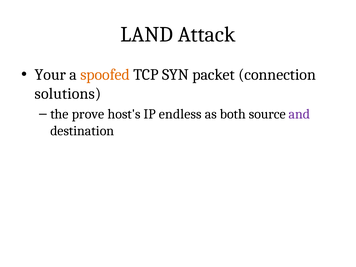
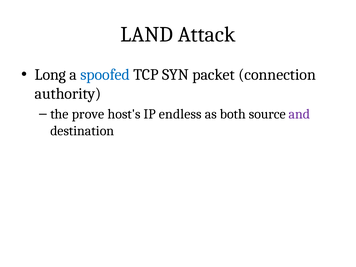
Your: Your -> Long (50, 75)
spoofed colour: orange -> blue (105, 75)
solutions: solutions -> authority (68, 94)
